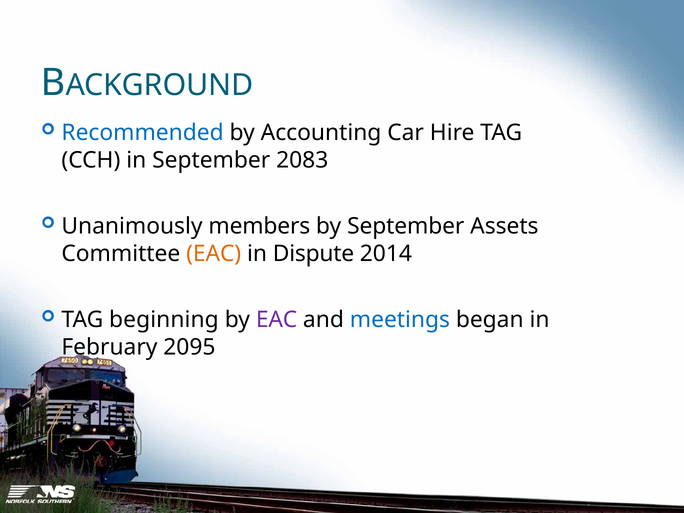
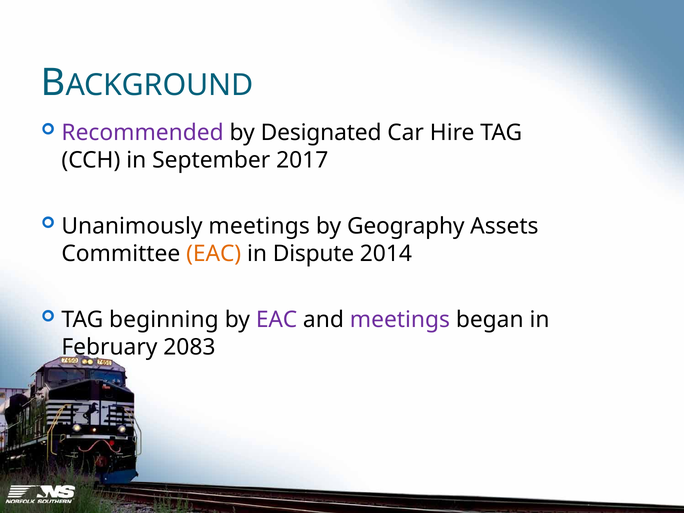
Recommended colour: blue -> purple (143, 133)
Accounting: Accounting -> Designated (321, 133)
2083: 2083 -> 2017 (302, 160)
Unanimously members: members -> meetings (259, 226)
by September: September -> Geography (406, 226)
meetings colour: blue -> purple (400, 320)
2095: 2095 -> 2083 (189, 347)
